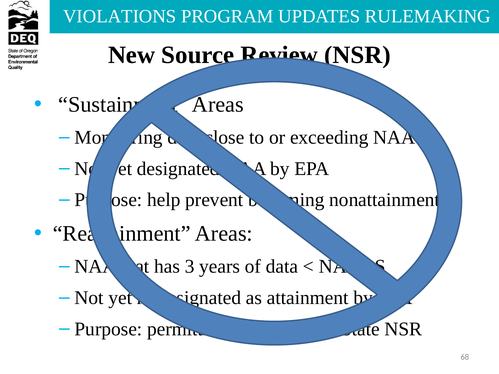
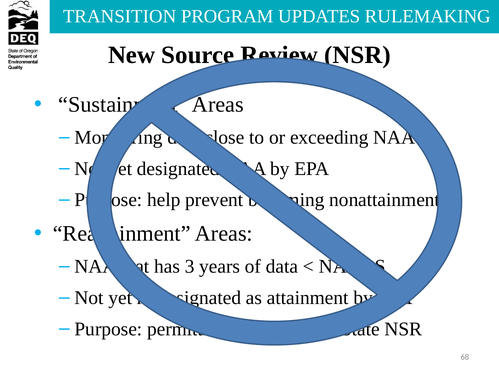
VIOLATIONS: VIOLATIONS -> TRANSITION (120, 16)
